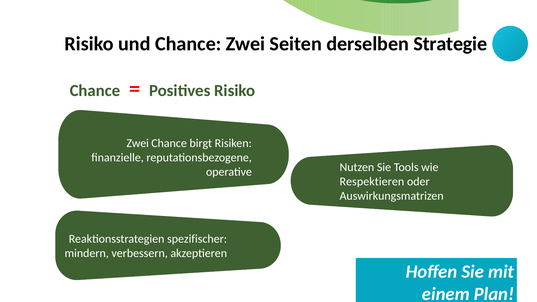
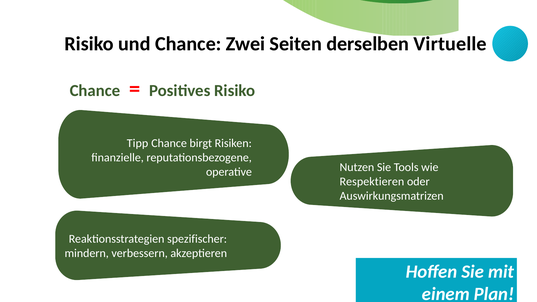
Strategie: Strategie -> Virtuelle (450, 44)
Zwei: Zwei -> Tipp (138, 143)
